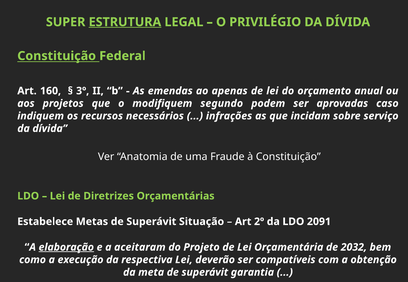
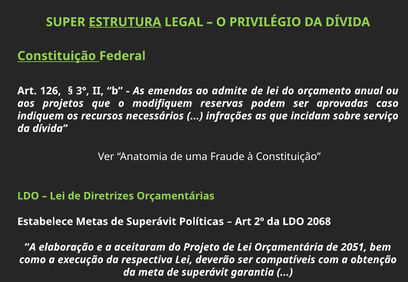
160: 160 -> 126 (51, 91)
apenas: apenas -> admite (230, 91)
segundo: segundo -> reservas (222, 104)
Situação: Situação -> Políticas (202, 222)
2091: 2091 -> 2068 (319, 222)
elaboração underline: present -> none (66, 248)
2032: 2032 -> 2051 (354, 248)
